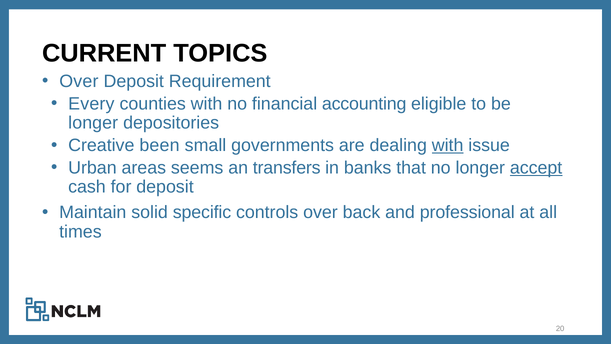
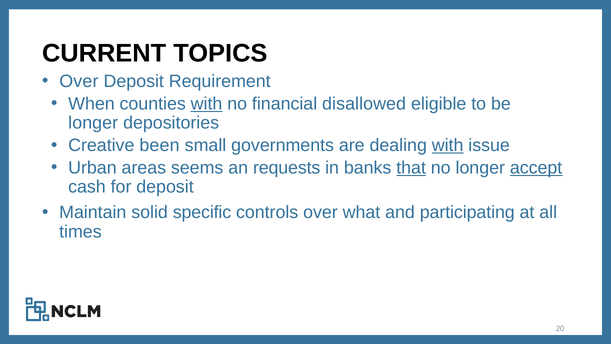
Every: Every -> When (91, 104)
with underline: none -> present (207, 104)
accounting: accounting -> disallowed (364, 104)
transfers: transfers -> requests (287, 168)
that underline: none -> present (411, 168)
back: back -> what (361, 212)
professional: professional -> participating (467, 212)
